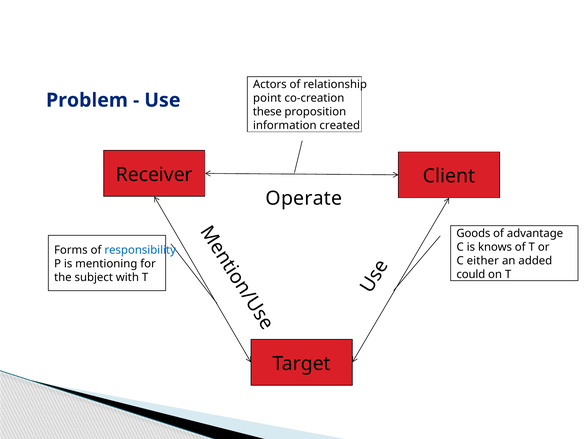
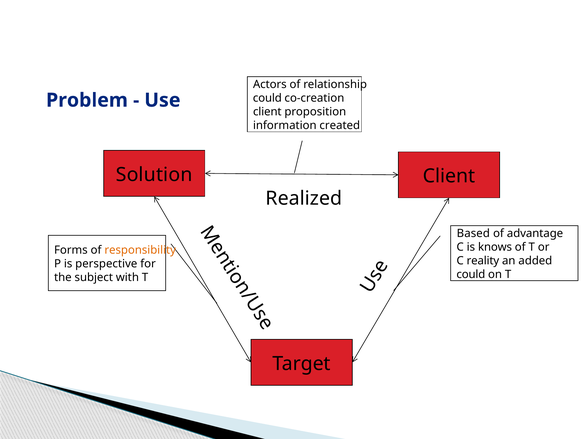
point: point -> could (267, 98)
these: these -> client (267, 112)
Receiver: Receiver -> Solution (154, 175)
Operate: Operate -> Realized (304, 198)
Goods: Goods -> Based (473, 233)
responsibility colour: blue -> orange (140, 250)
either: either -> reality (483, 261)
mentioning: mentioning -> perspective (106, 264)
